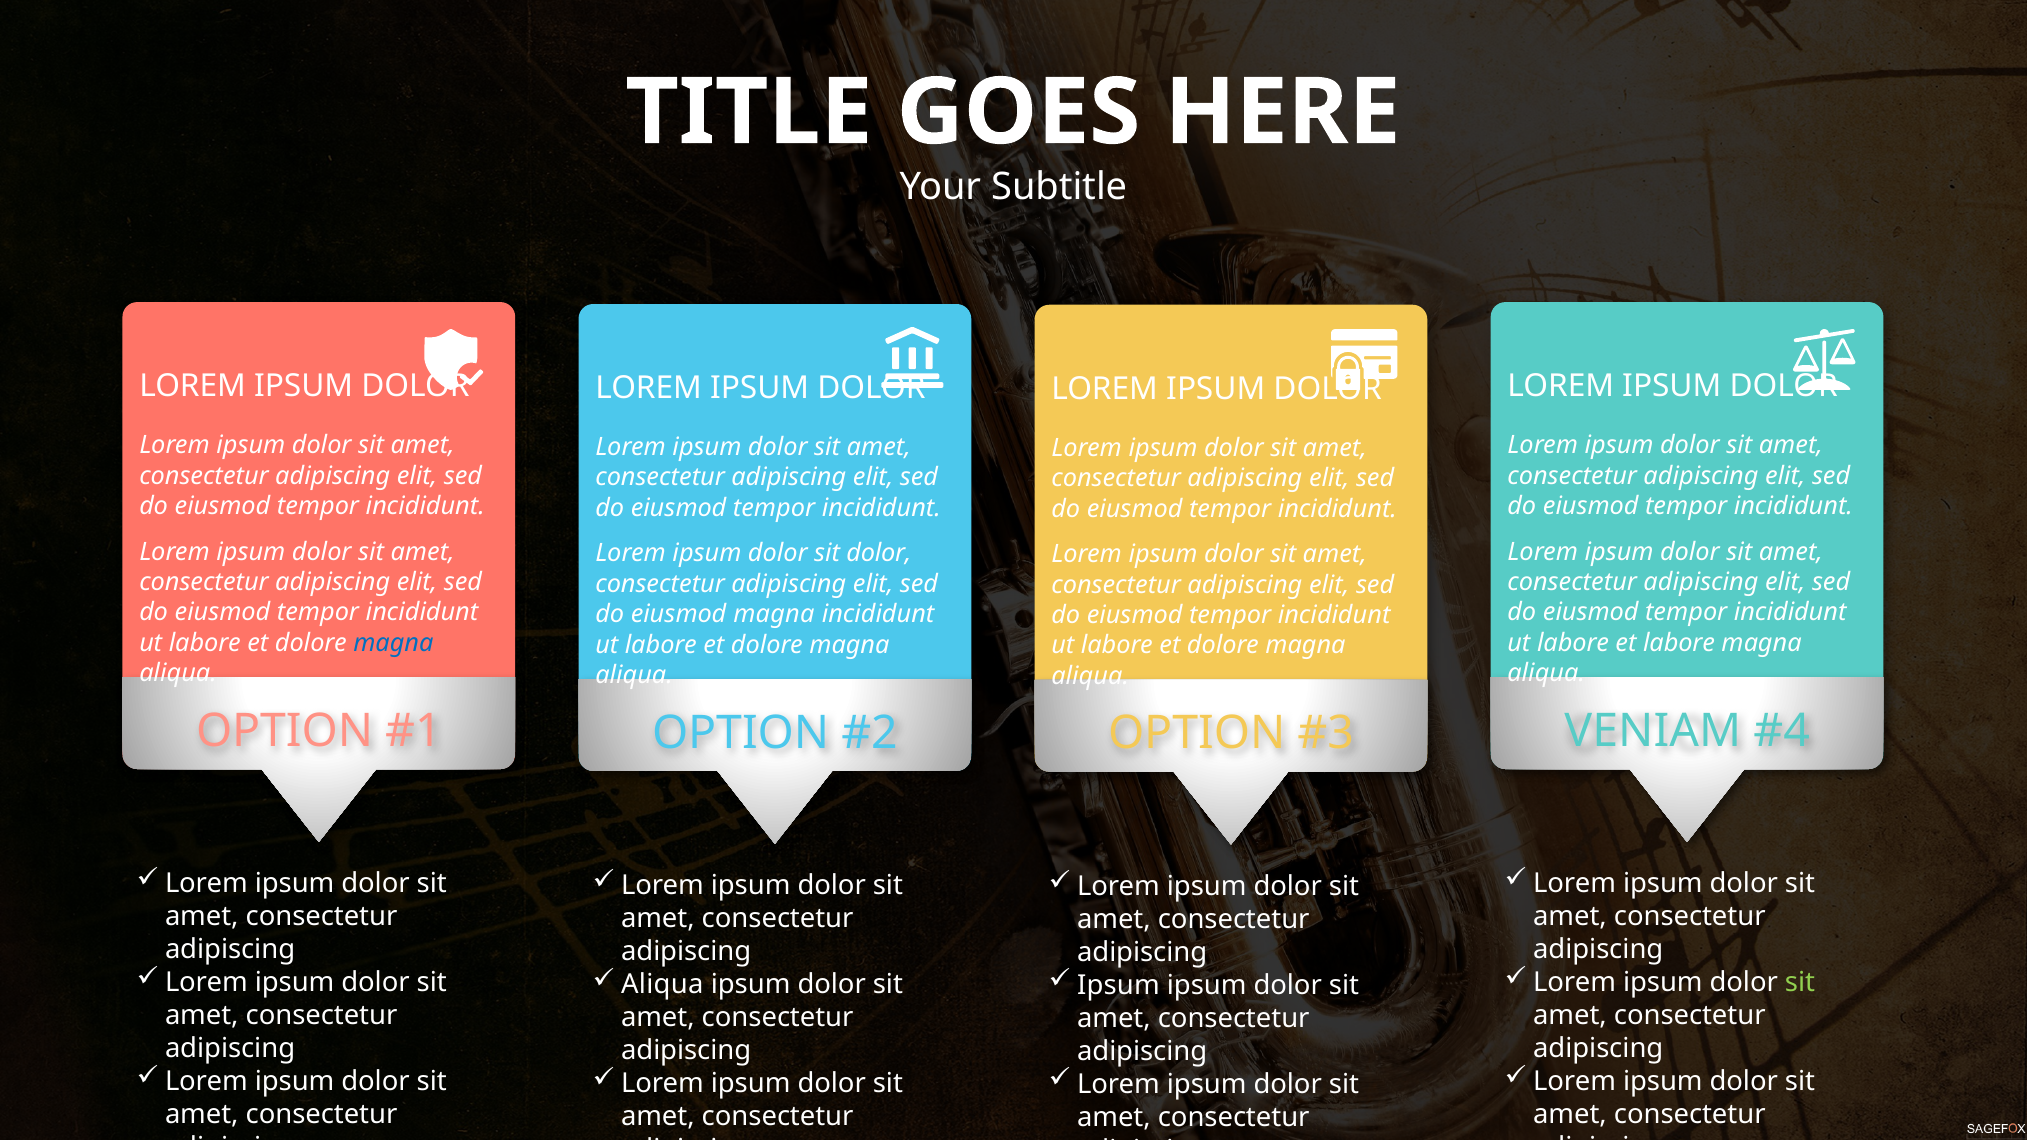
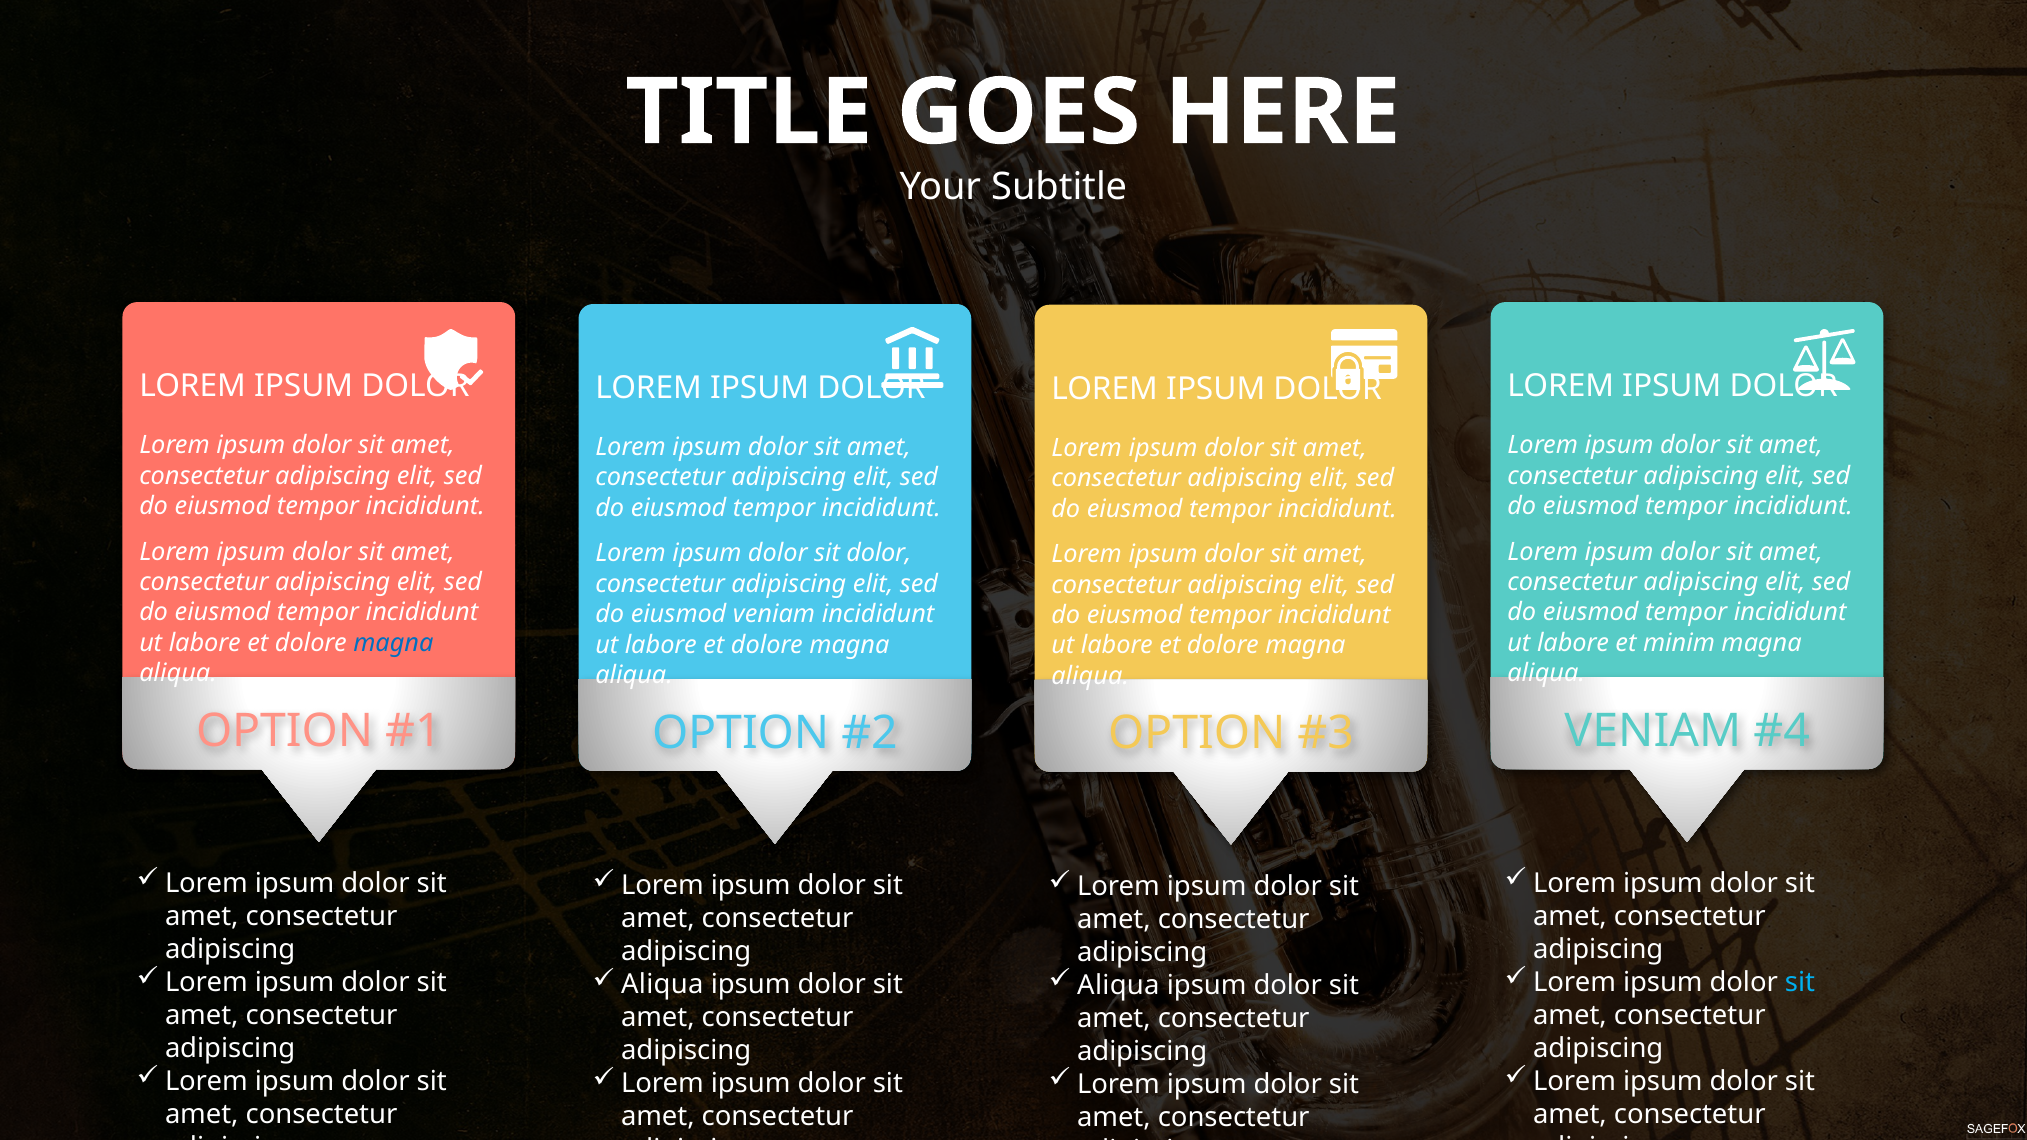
eiusmod magna: magna -> veniam (774, 615)
et labore: labore -> minim (1679, 643)
sit colour: light green -> light blue (1800, 983)
Ipsum: Ipsum -> Aliqua (1118, 986)
